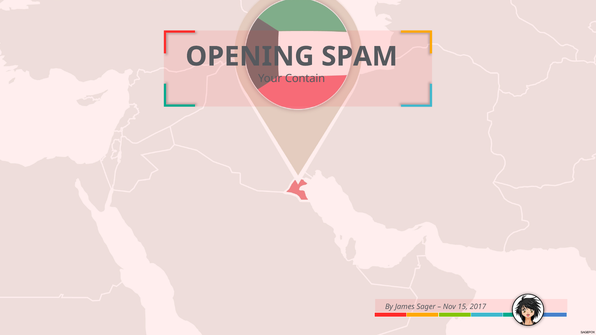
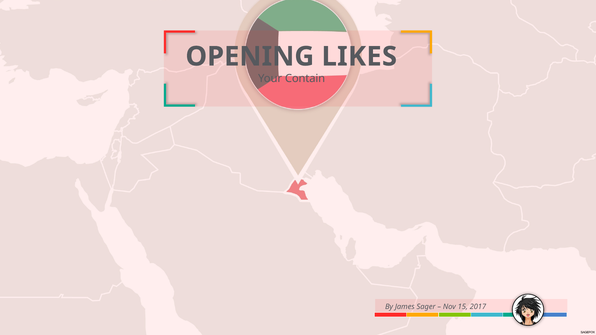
SPAM: SPAM -> LIKES (359, 57)
